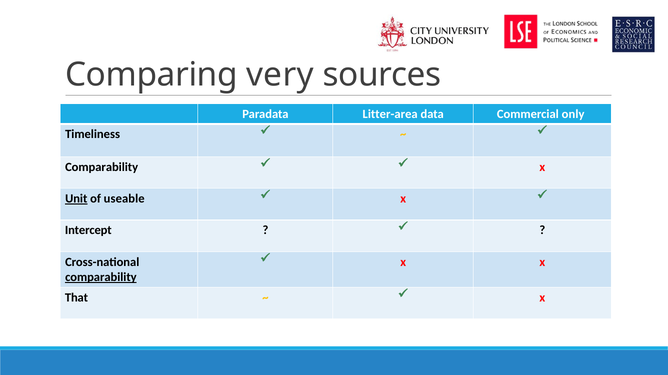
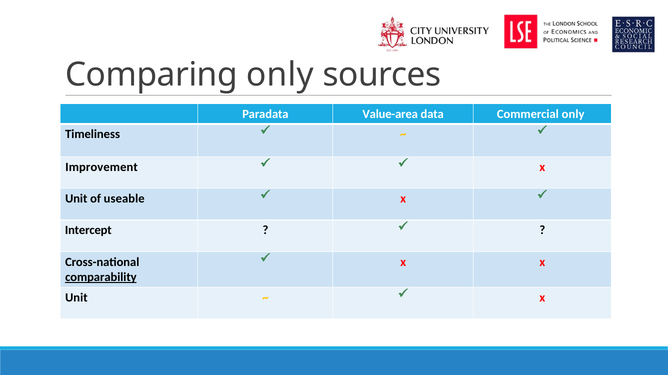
Comparing very: very -> only (280, 75)
Litter-area: Litter-area -> Value-area (390, 114)
Comparability: Comparability -> Improvement (102, 167)
Unit underline: present -> none (76, 199)
That: That -> Unit (76, 298)
